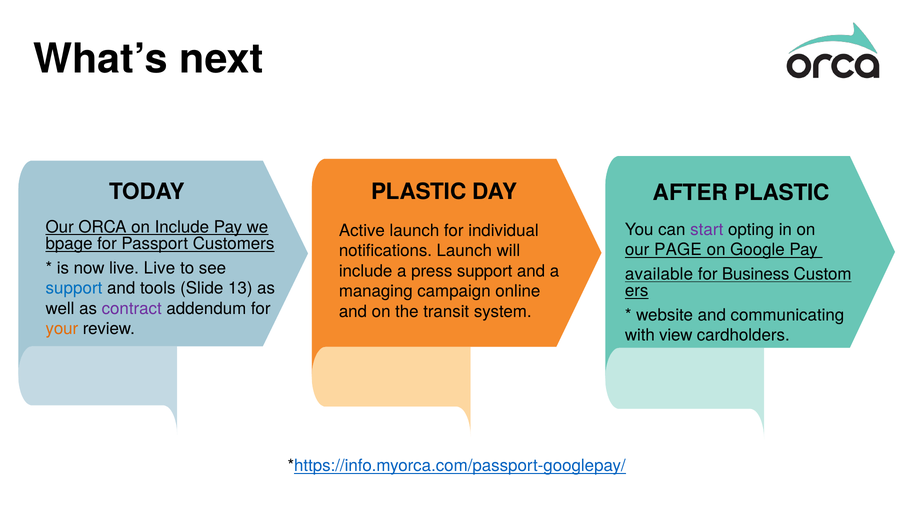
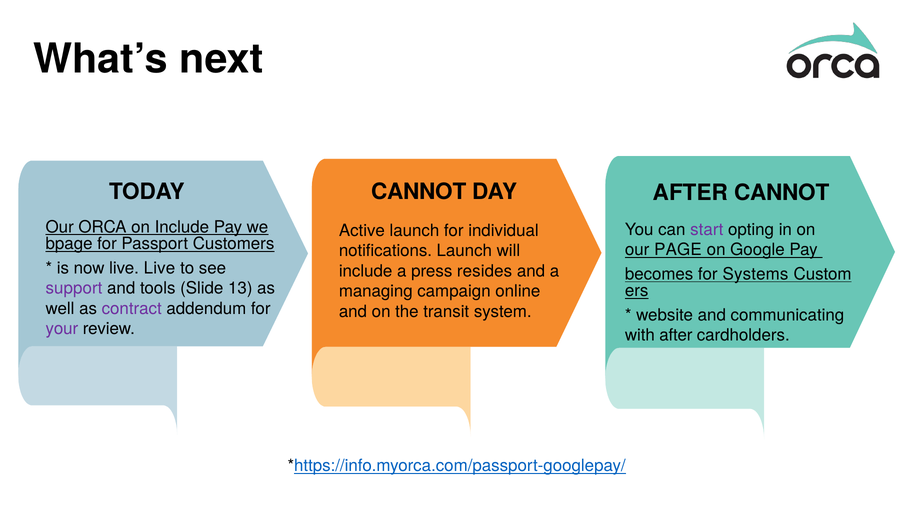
PLASTIC: PLASTIC -> CANNOT (419, 192)
AFTER PLASTIC: PLASTIC -> CANNOT (782, 193)
press support: support -> resides (485, 271)
available: available -> becomes (659, 274)
Business: Business -> Systems (755, 274)
support colour: blue -> purple (74, 289)
your colour: orange -> purple (62, 329)
with view: view -> after (676, 336)
